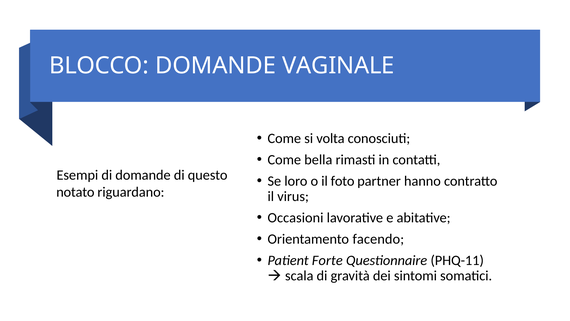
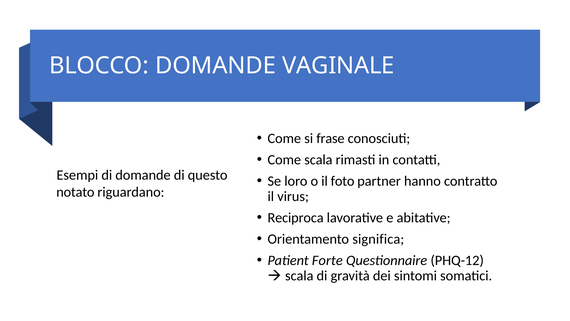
volta: volta -> frase (330, 138)
Come bella: bella -> scala (318, 159)
Occasioni: Occasioni -> Reciproca (296, 218)
facendo: facendo -> significa (378, 239)
PHQ-11: PHQ-11 -> PHQ-12 (457, 260)
